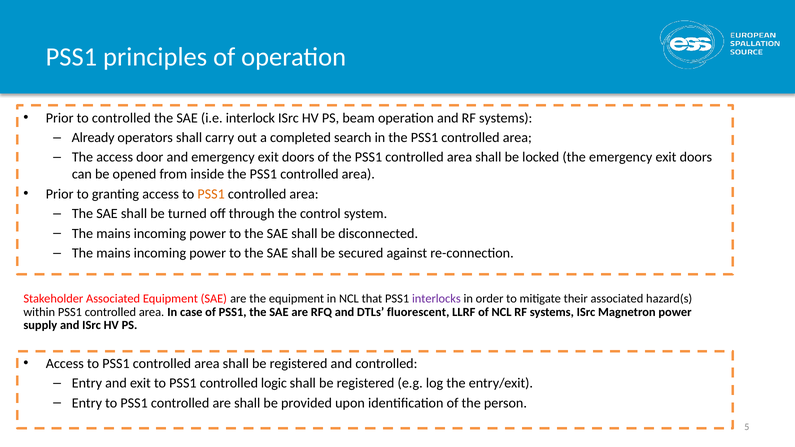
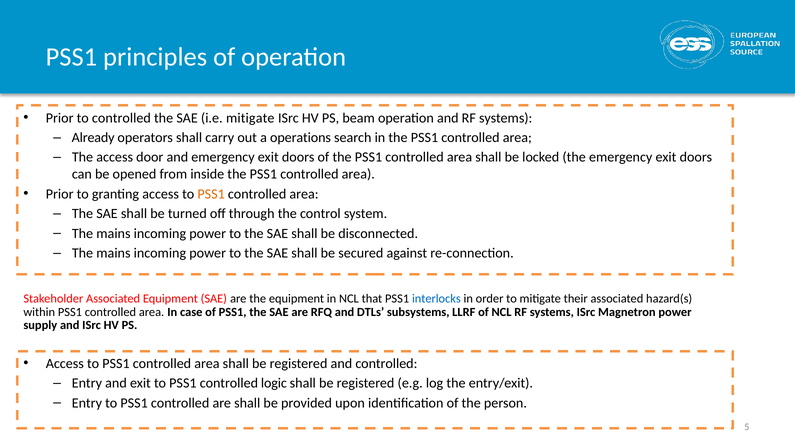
i.e interlock: interlock -> mitigate (250, 118)
completed: completed -> operations (301, 138)
interlocks colour: purple -> blue (436, 299)
fluorescent: fluorescent -> subsystems (418, 312)
